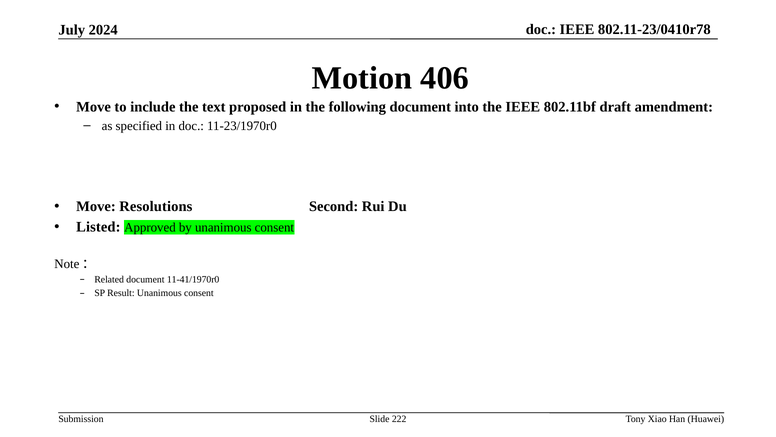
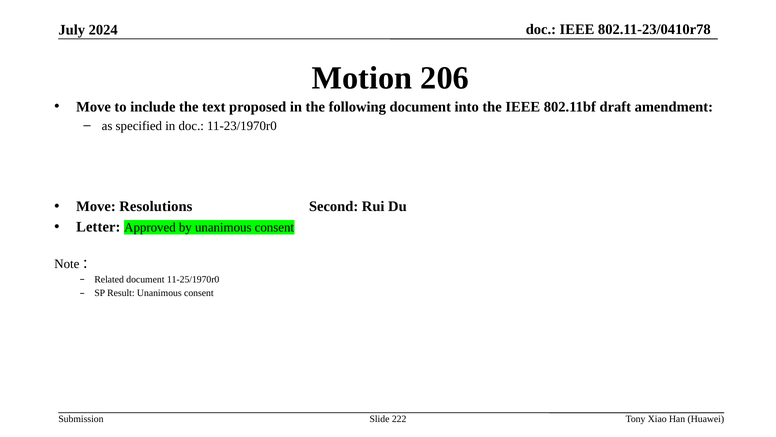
406: 406 -> 206 (445, 78)
Listed: Listed -> Letter (98, 227)
11-41/1970r0: 11-41/1970r0 -> 11-25/1970r0 (193, 279)
